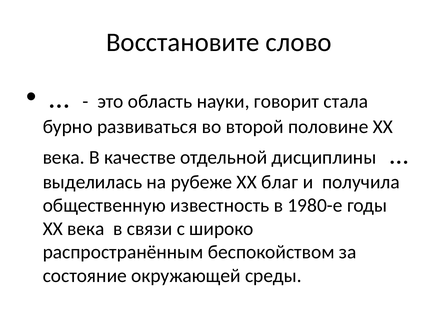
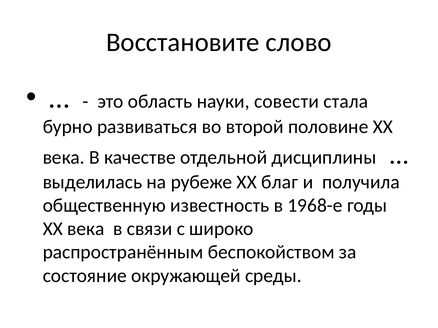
говорит: говорит -> совести (286, 102)
1980-е: 1980-е -> 1968-е (315, 206)
